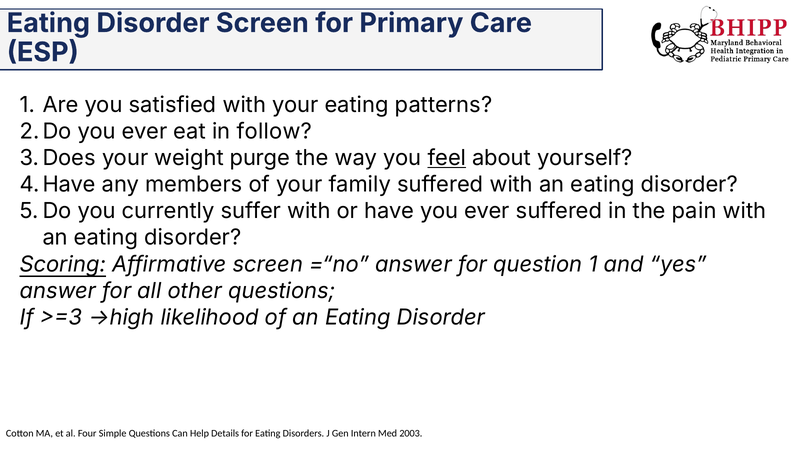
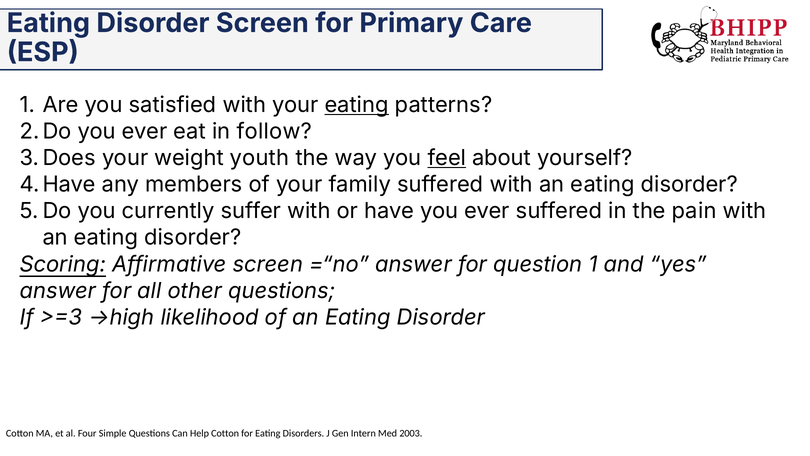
eating underline: none -> present (357, 105)
purge: purge -> youth (260, 158)
Help Details: Details -> Cotton (225, 433)
